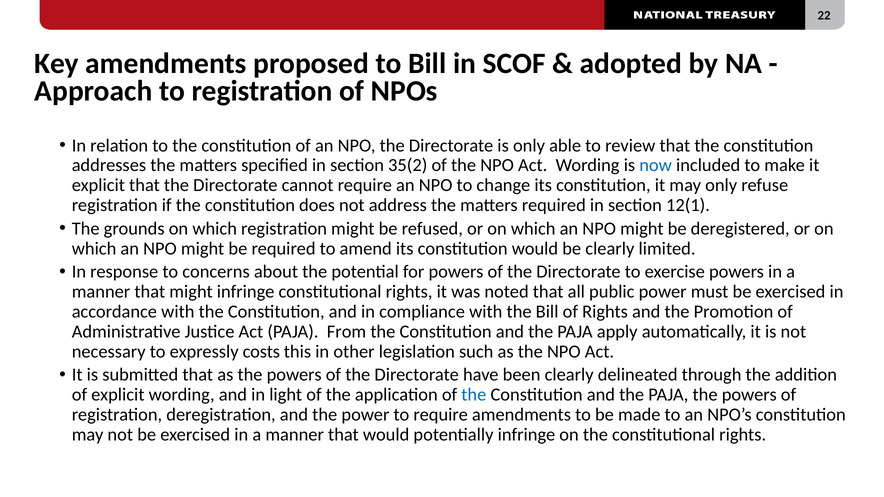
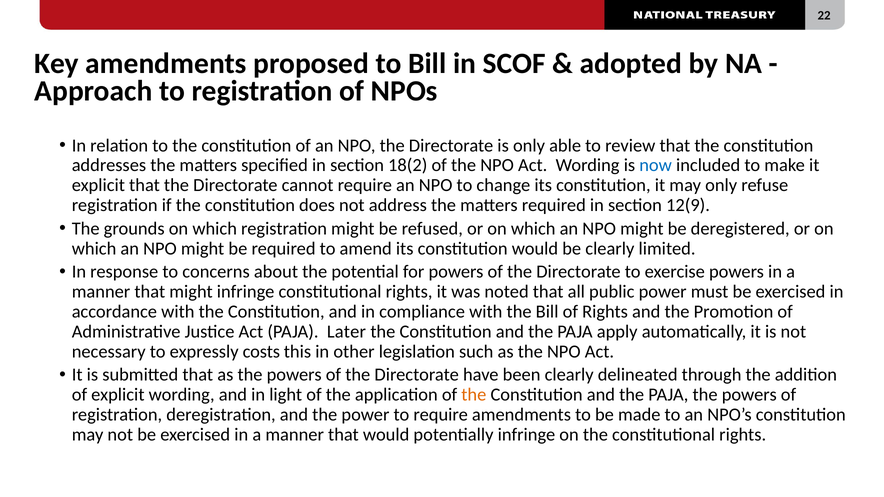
35(2: 35(2 -> 18(2 (408, 165)
12(1: 12(1 -> 12(9 (688, 205)
From: From -> Later (346, 332)
the colour: blue -> orange (474, 395)
